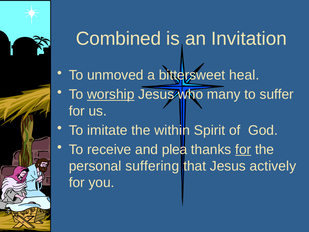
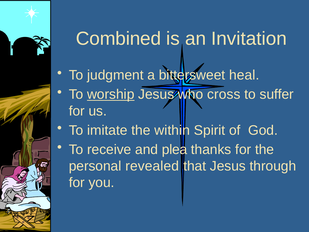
unmoved: unmoved -> judgment (115, 75)
many: many -> cross (224, 94)
for underline: present -> none (243, 149)
suffering: suffering -> revealed (152, 166)
actively: actively -> through (273, 166)
